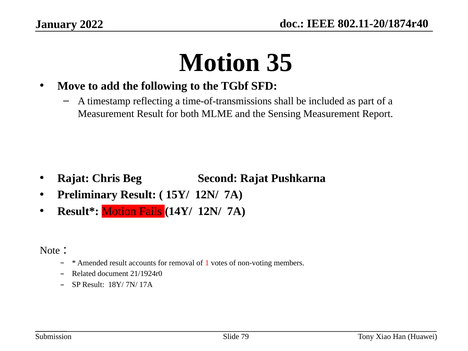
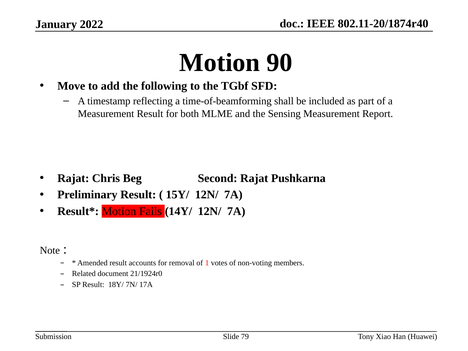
35: 35 -> 90 (280, 63)
time-of-transmissions: time-of-transmissions -> time-of-beamforming (227, 101)
